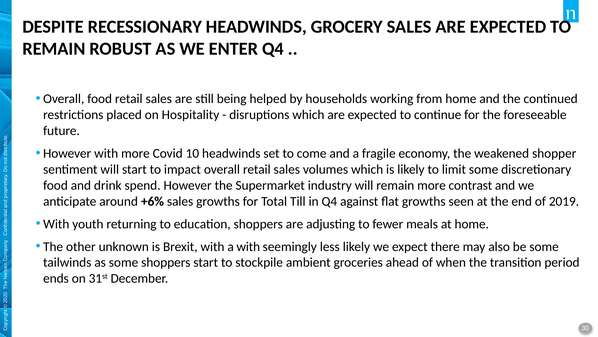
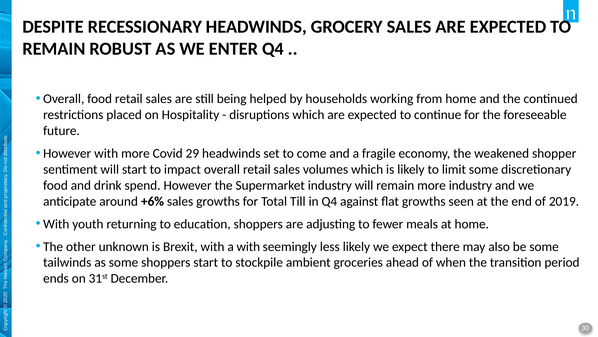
10: 10 -> 29 (192, 153)
more contrast: contrast -> industry (470, 185)
